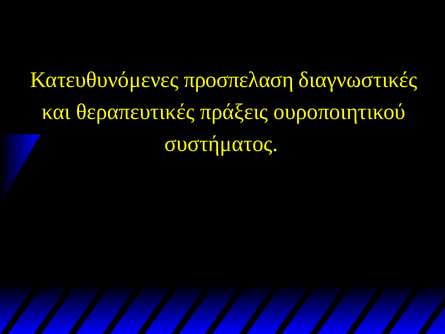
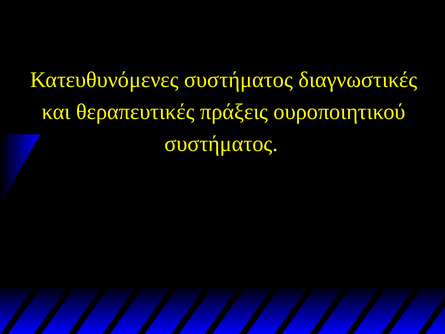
Κατευθυνόμενες προσπελαση: προσπελαση -> συστήματος (239, 80)
